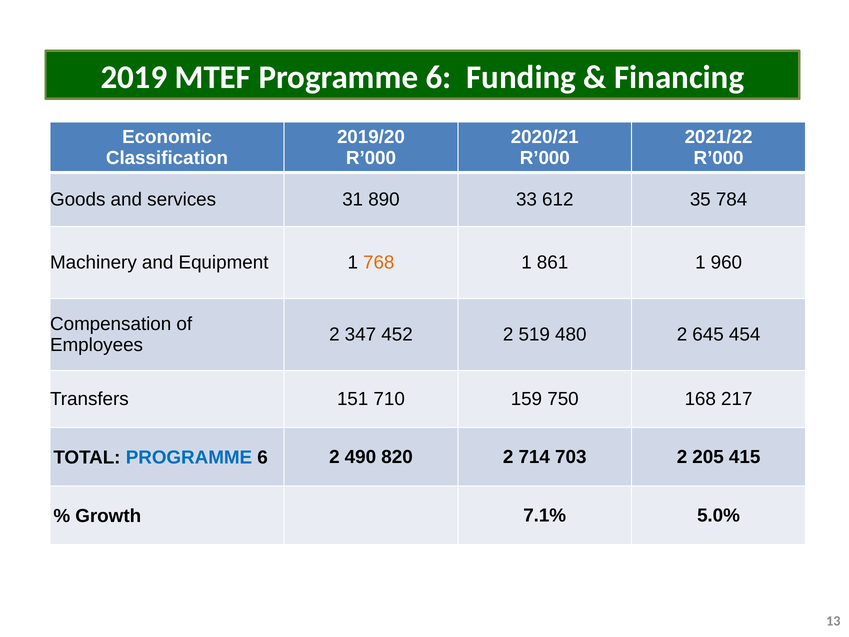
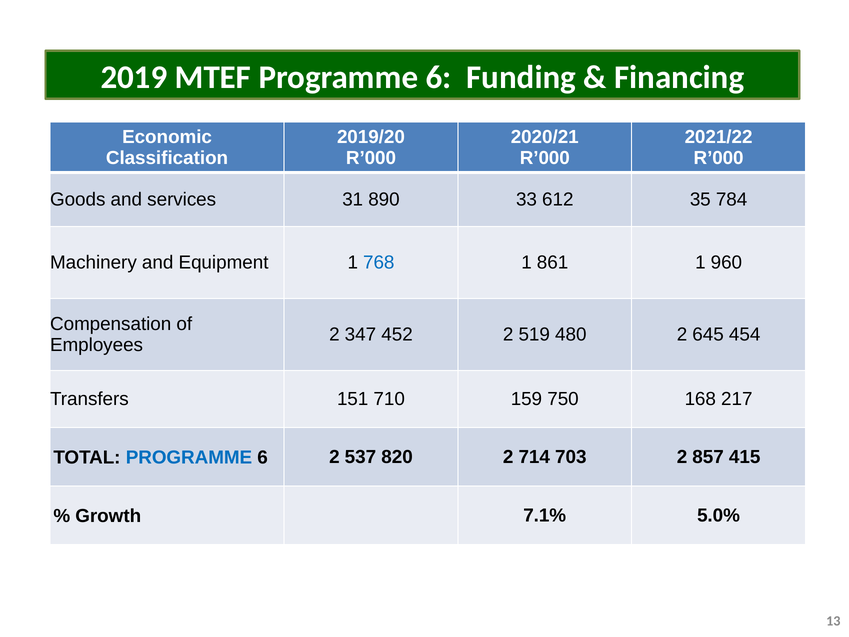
768 colour: orange -> blue (379, 262)
490: 490 -> 537 (360, 457)
205: 205 -> 857 (708, 457)
